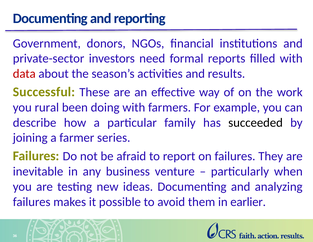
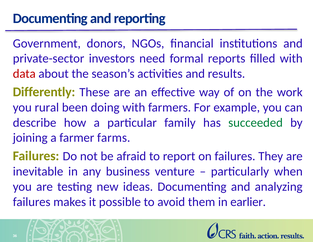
Successful: Successful -> Differently (44, 92)
succeeded colour: black -> green (256, 123)
series: series -> farms (114, 138)
